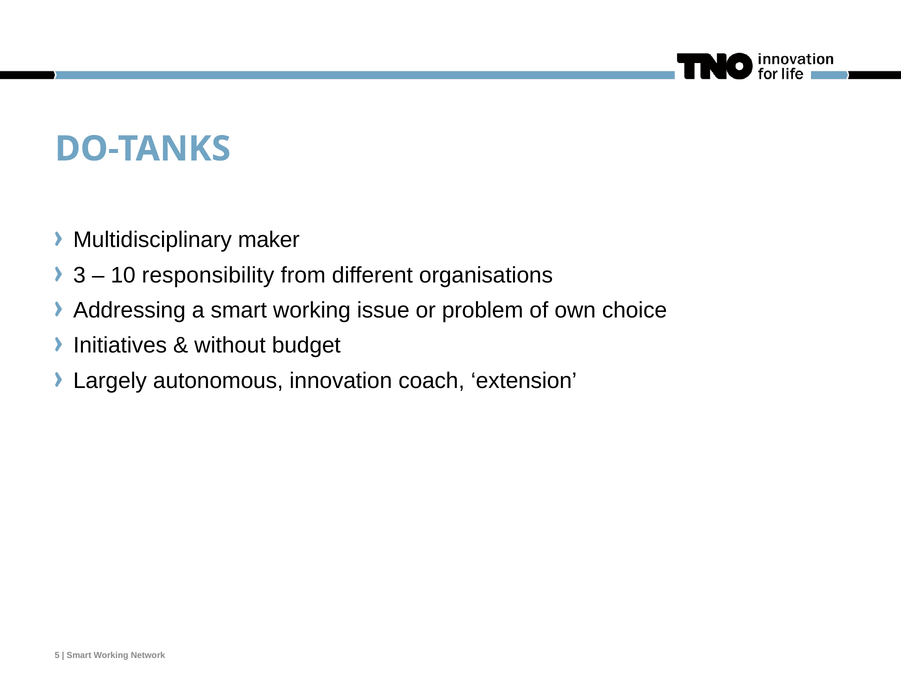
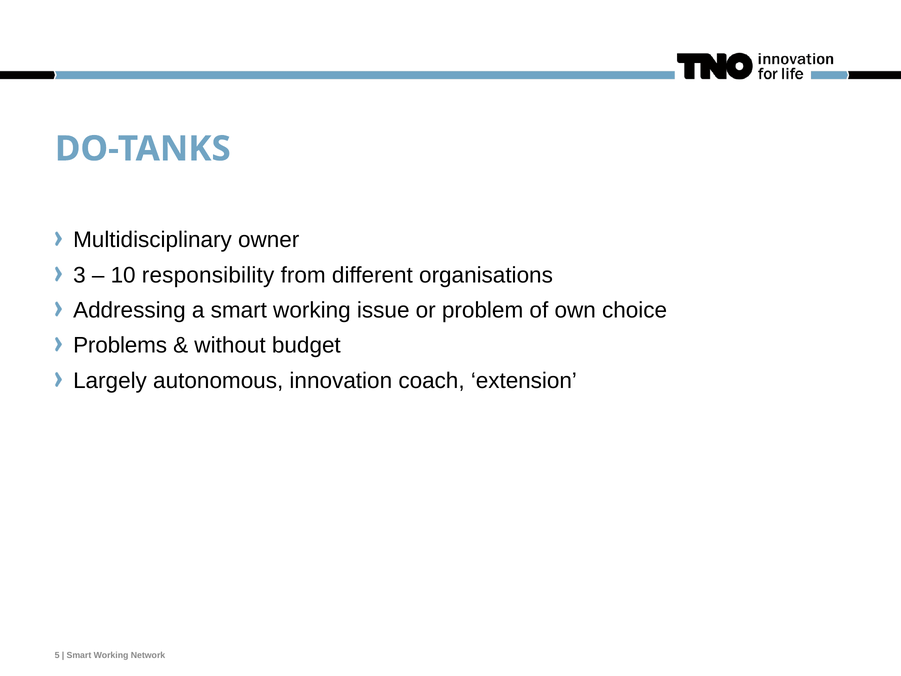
maker: maker -> owner (269, 240)
Initiatives: Initiatives -> Problems (120, 345)
